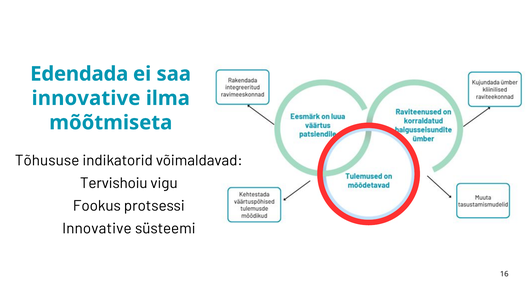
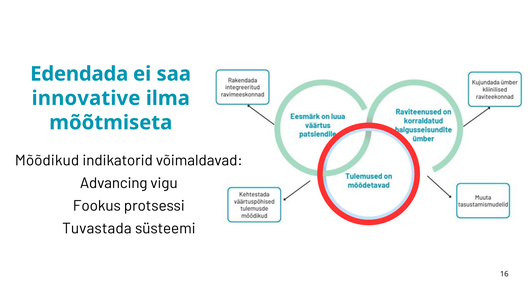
Tõhususe: Tõhususe -> Mõõdikud (47, 161)
Tervishoiu: Tervishoiu -> Advancing (114, 183)
Innovative: Innovative -> Tuvastada (97, 229)
